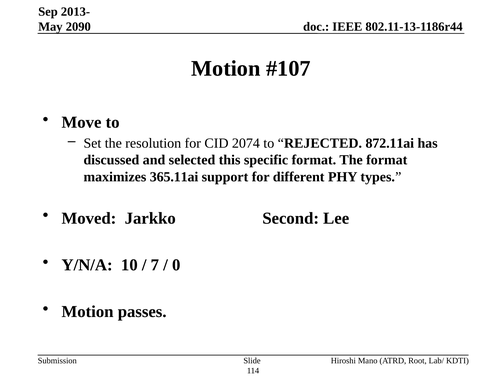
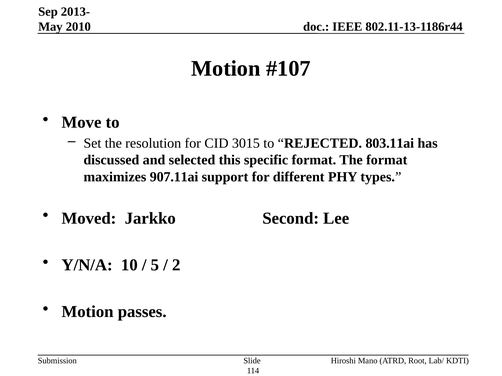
2090: 2090 -> 2010 (78, 27)
2074: 2074 -> 3015 (246, 144)
872.11ai: 872.11ai -> 803.11ai (390, 144)
365.11ai: 365.11ai -> 907.11ai (174, 177)
7: 7 -> 5 (155, 265)
0: 0 -> 2 (176, 265)
